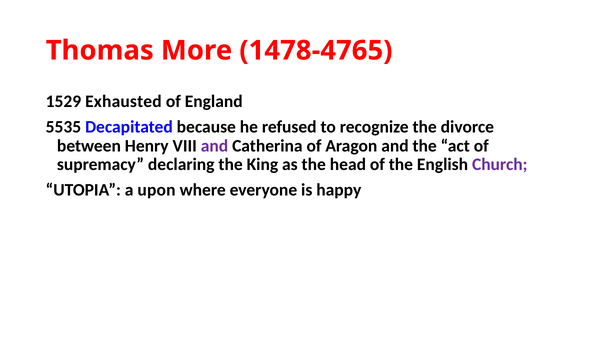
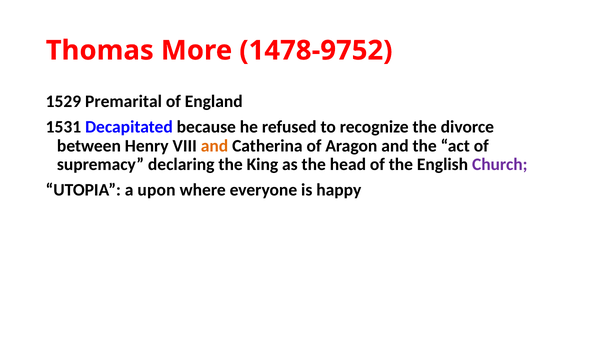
1478-4765: 1478-4765 -> 1478-9752 (316, 50)
Exhausted: Exhausted -> Premarital (124, 101)
5535: 5535 -> 1531 (63, 127)
and colour: purple -> orange (214, 146)
